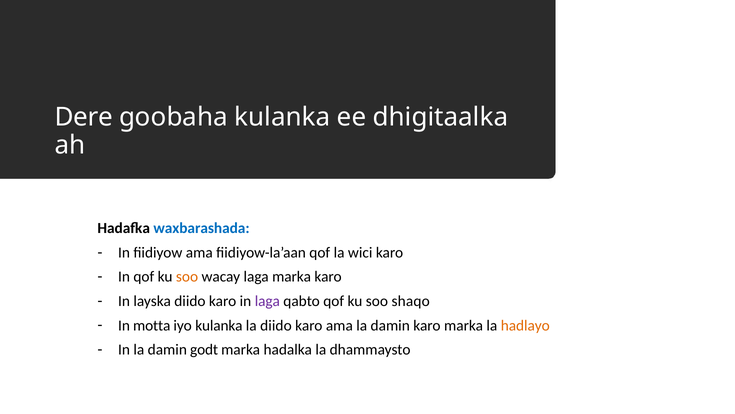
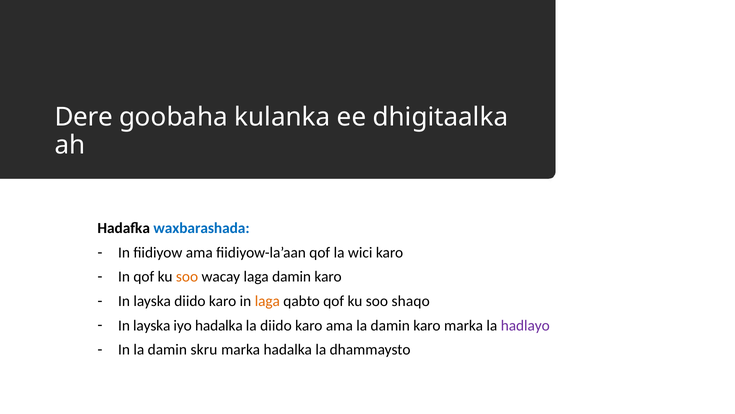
laga marka: marka -> damin (292, 277)
laga colour: purple -> orange (267, 301)
motta: motta -> layska (152, 325)
iyo kulanka: kulanka -> hadalka (219, 325)
hadlayo colour: orange -> purple (525, 325)
godt: godt -> skru (204, 349)
